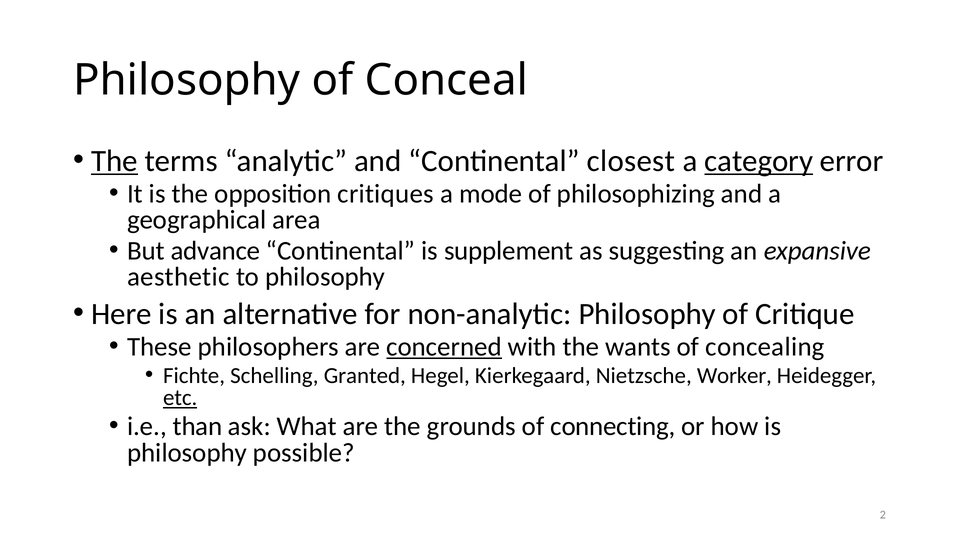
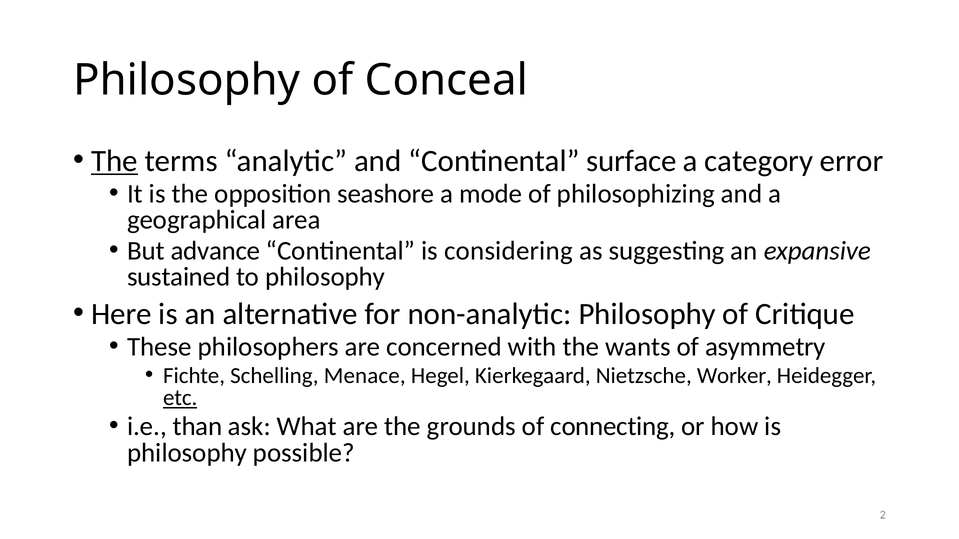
closest: closest -> surface (631, 161)
category underline: present -> none (759, 161)
critiques: critiques -> seashore (386, 194)
supplement: supplement -> considering (508, 251)
aesthetic: aesthetic -> sustained (179, 277)
concerned underline: present -> none (444, 347)
concealing: concealing -> asymmetry (765, 347)
Granted: Granted -> Menace (365, 376)
